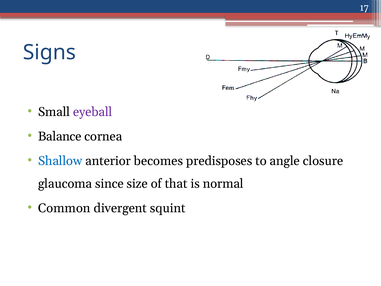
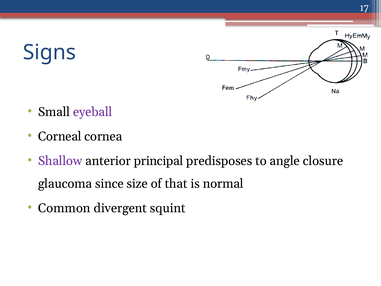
Balance: Balance -> Corneal (60, 136)
Shallow colour: blue -> purple (60, 161)
becomes: becomes -> principal (159, 161)
